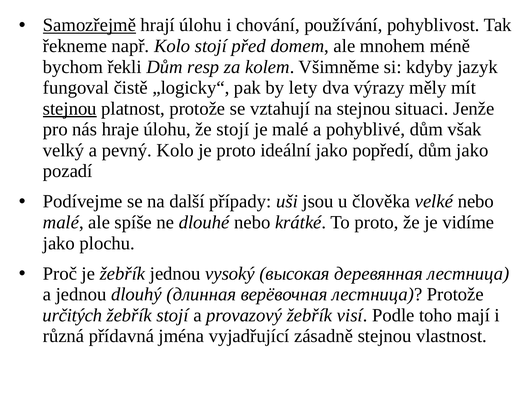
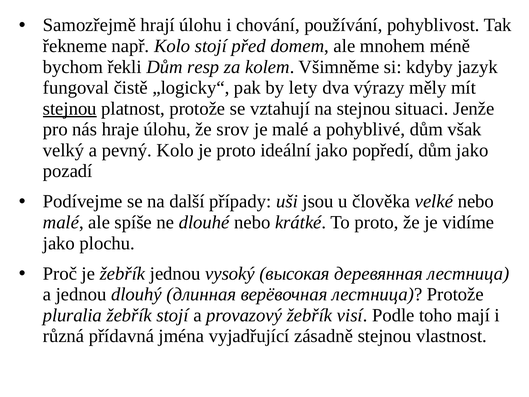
Samozřejmě underline: present -> none (89, 25)
že stojí: stojí -> srov (233, 129)
určitých: určitých -> pluralia (72, 315)
